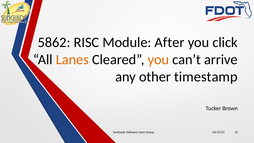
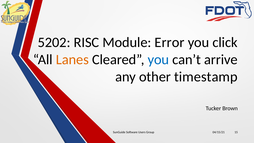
5862: 5862 -> 5202 (54, 42)
After: After -> Error (170, 42)
you colour: orange -> blue (158, 60)
